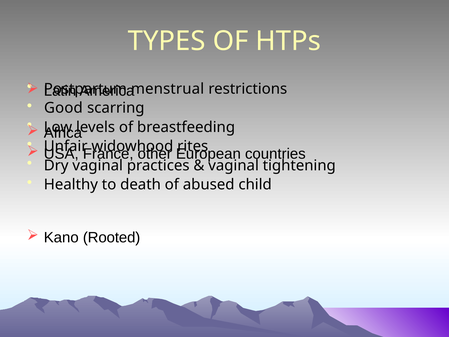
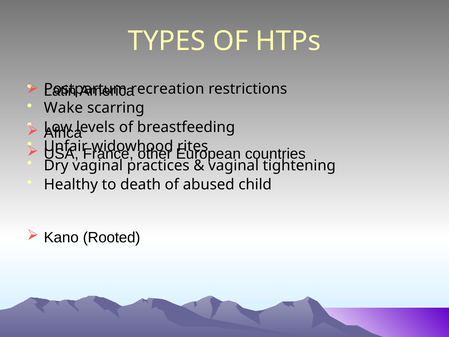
menstrual: menstrual -> recreation (168, 89)
Good: Good -> Wake (63, 108)
